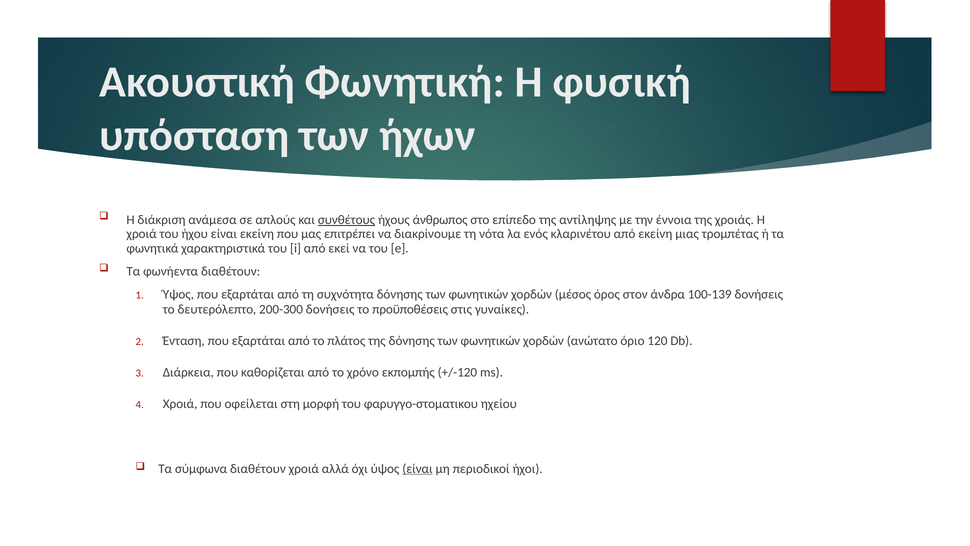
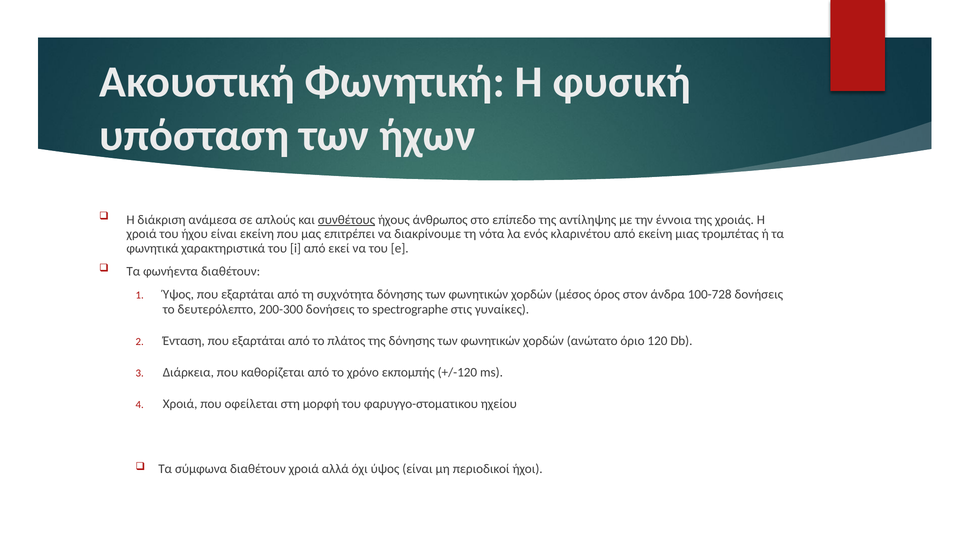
100-139: 100-139 -> 100-728 (710, 294)
προϋποθέσεις: προϋποθέσεις -> spectrographe (410, 309)
είναι underline: present -> none (417, 468)
